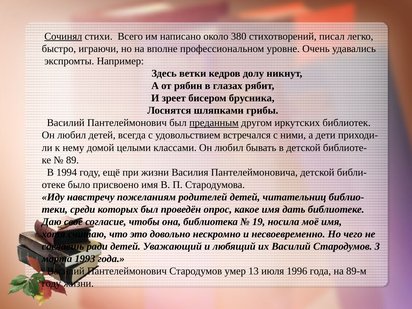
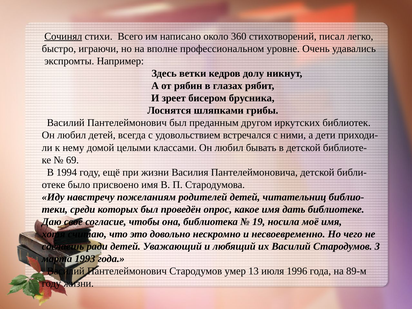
380: 380 -> 360 (239, 36)
преданным underline: present -> none (214, 123)
89: 89 -> 69 (72, 160)
